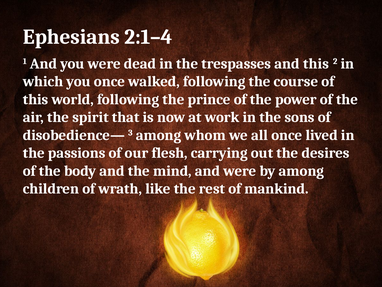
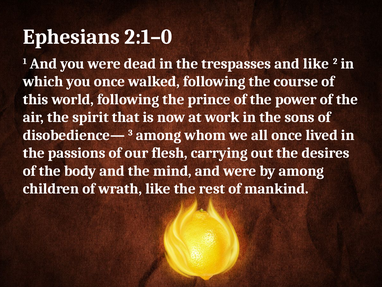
2:1–4: 2:1–4 -> 2:1–0 (148, 37)
and this: this -> like (316, 64)
